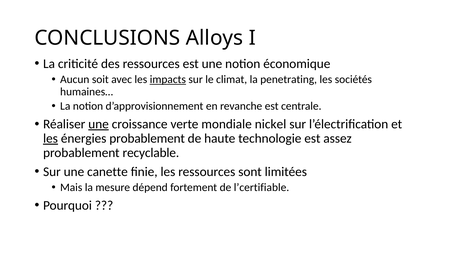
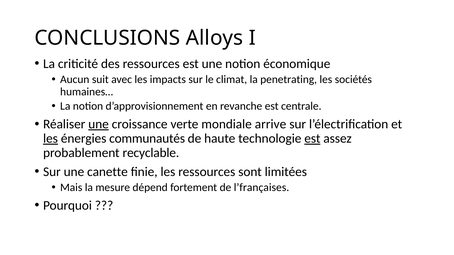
soit: soit -> suit (100, 80)
impacts underline: present -> none (168, 80)
nickel: nickel -> arrive (271, 124)
énergies probablement: probablement -> communautés (147, 139)
est underline: none -> present (312, 139)
l’certifiable: l’certifiable -> l’françaises (262, 188)
